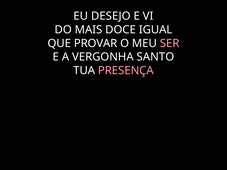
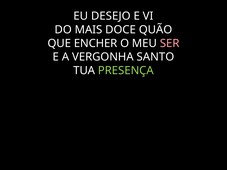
IGUAL: IGUAL -> QUÃO (156, 30)
PROVAR: PROVAR -> ENCHER (96, 43)
PRESENÇA colour: pink -> light green (126, 71)
